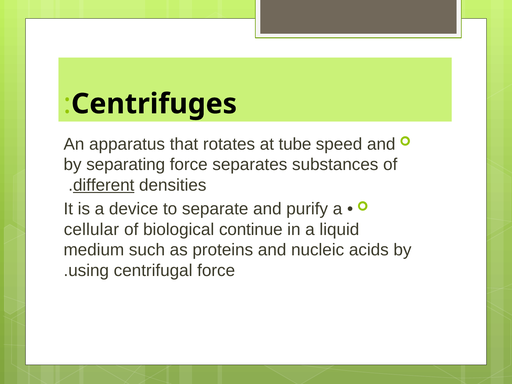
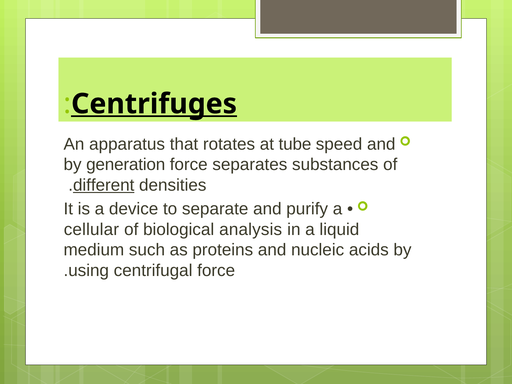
Centrifuges underline: none -> present (154, 104)
separating: separating -> generation (126, 165)
continue: continue -> analysis (251, 229)
